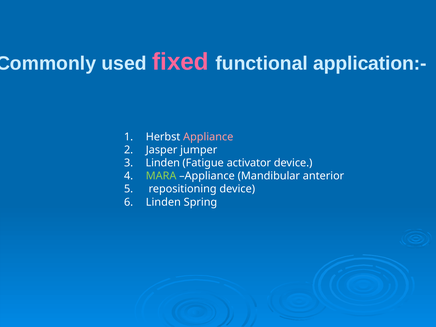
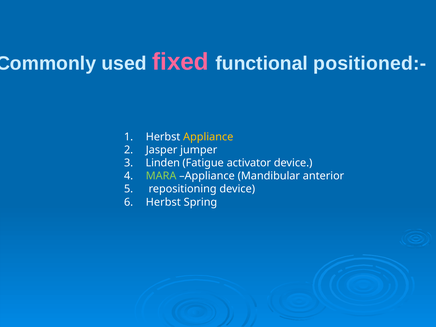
application:-: application:- -> positioned:- (370, 64)
Appliance colour: pink -> yellow (208, 137)
Linden: Linden -> Herbst (163, 202)
